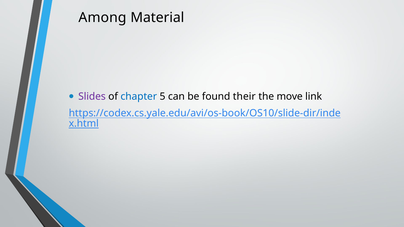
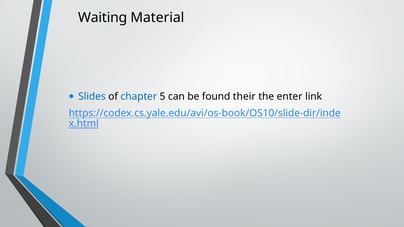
Among: Among -> Waiting (103, 18)
Slides colour: purple -> blue (92, 97)
move: move -> enter (290, 97)
